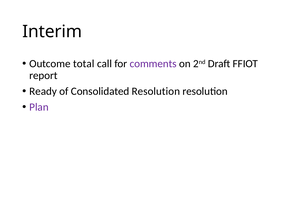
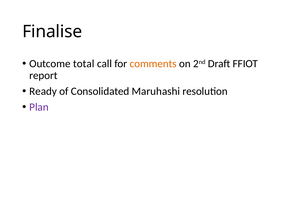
Interim: Interim -> Finalise (52, 32)
comments colour: purple -> orange (153, 64)
Consolidated Resolution: Resolution -> Maruhashi (156, 91)
